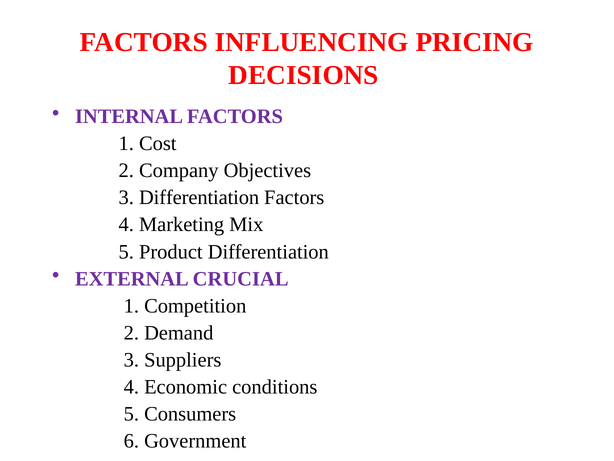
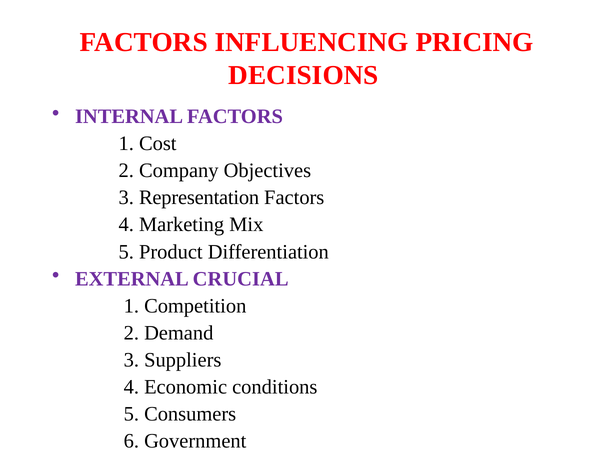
3 Differentiation: Differentiation -> Representation (199, 197)
